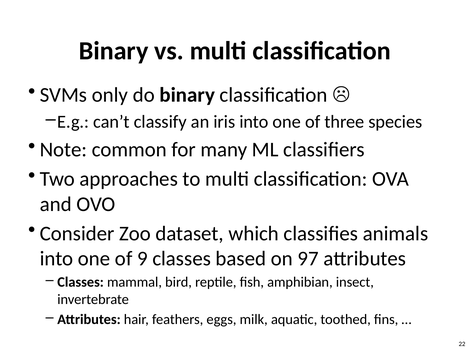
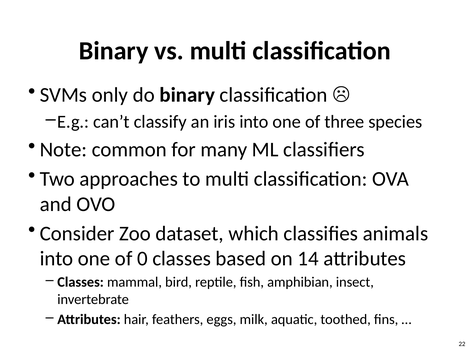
9: 9 -> 0 (142, 258)
97: 97 -> 14 (308, 258)
